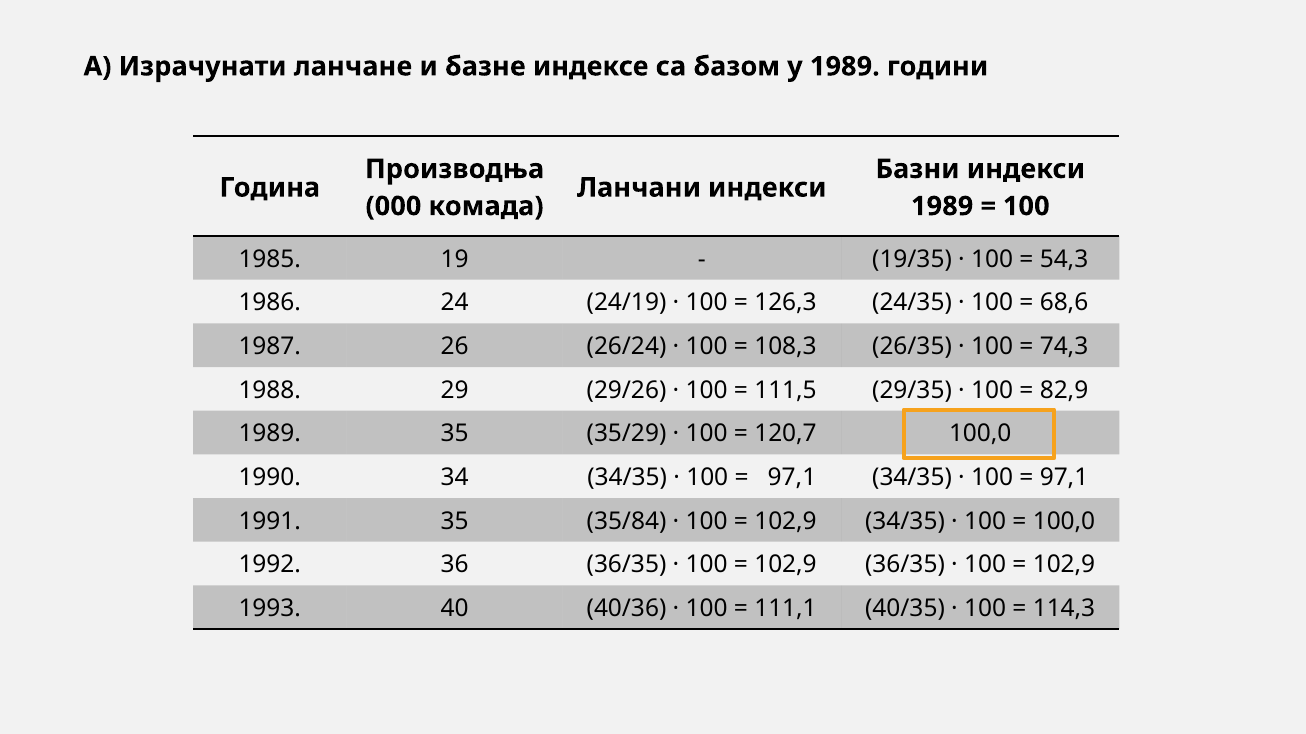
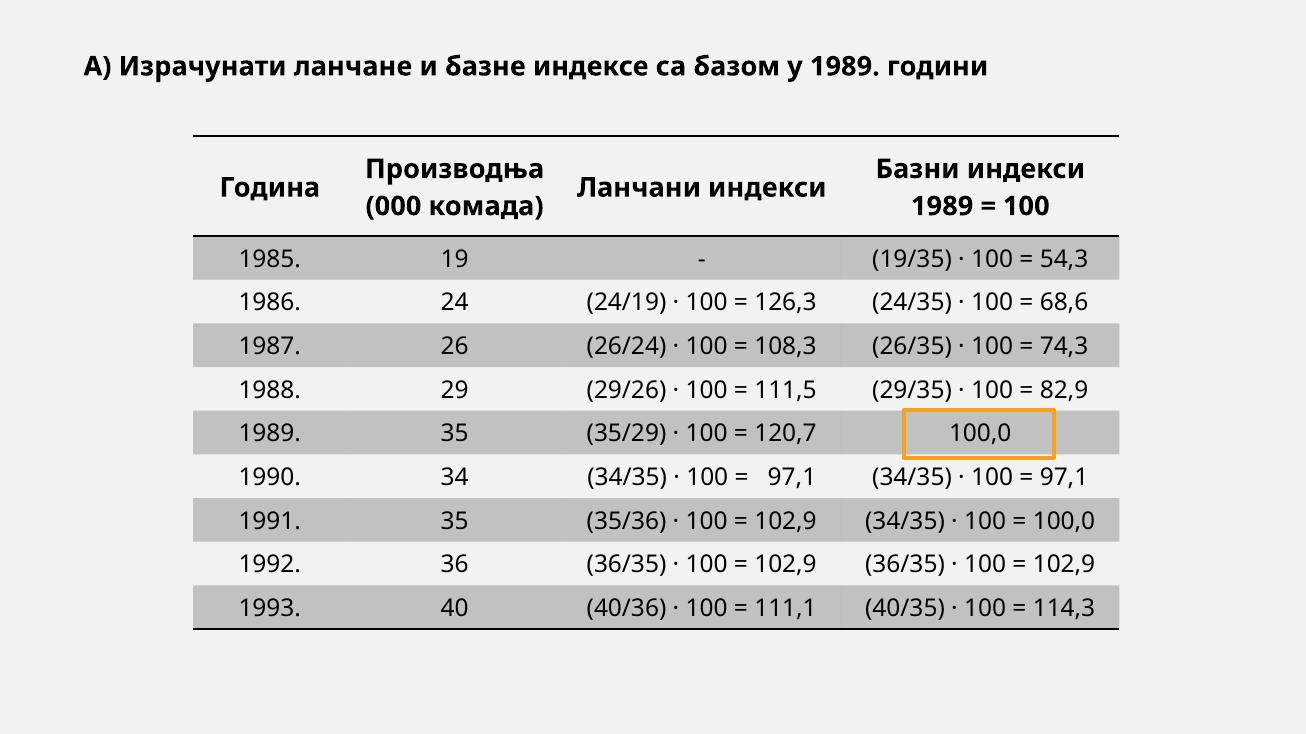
35/84: 35/84 -> 35/36 (627, 522)
